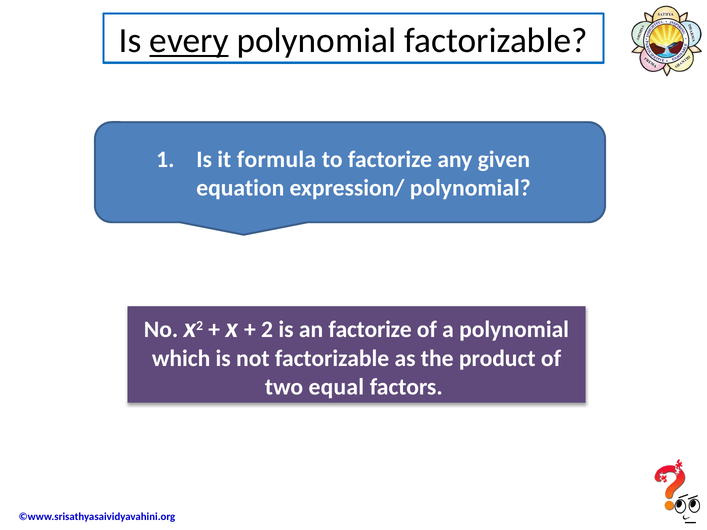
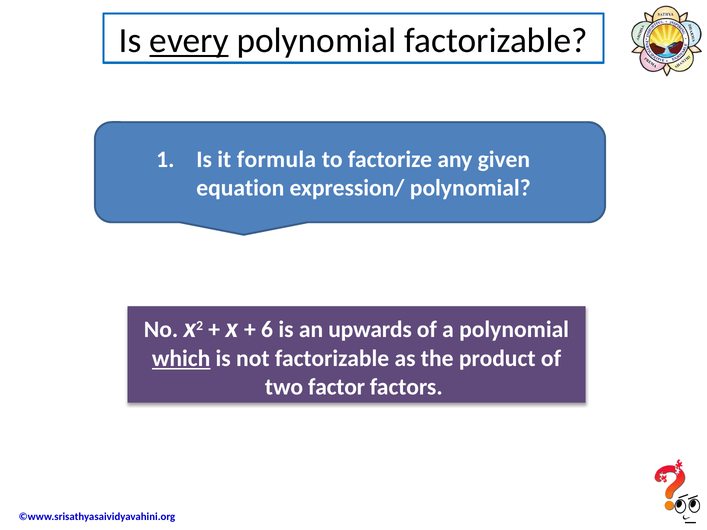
2: 2 -> 6 (267, 330)
an factorize: factorize -> upwards (370, 330)
which underline: none -> present (181, 359)
equal: equal -> factor (337, 387)
